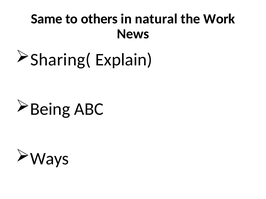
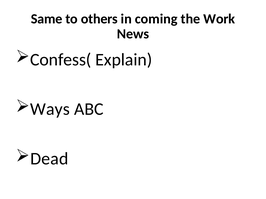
natural: natural -> coming (156, 19)
Sharing(: Sharing( -> Confess( (61, 60)
Being: Being -> Ways (50, 109)
Ways: Ways -> Dead (49, 159)
